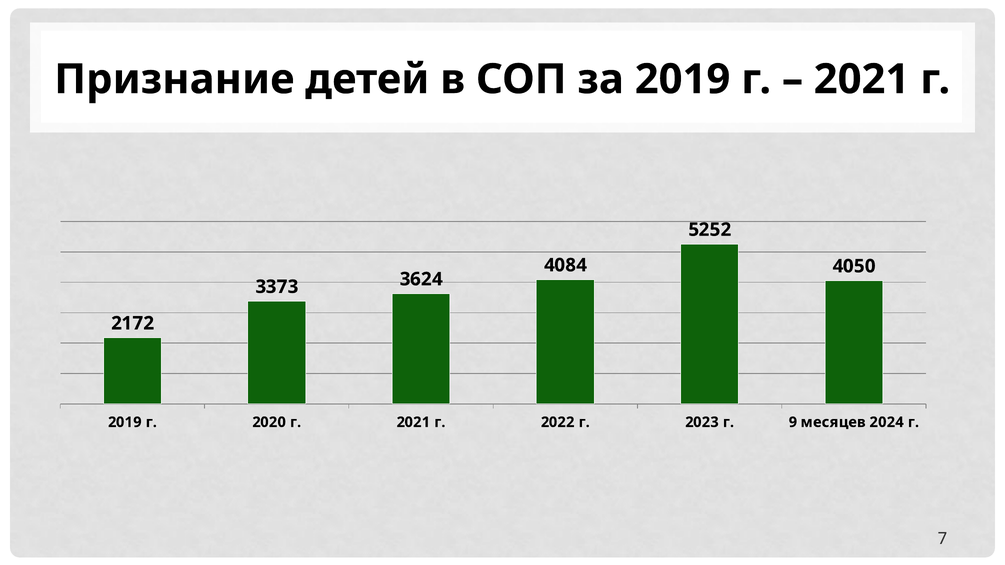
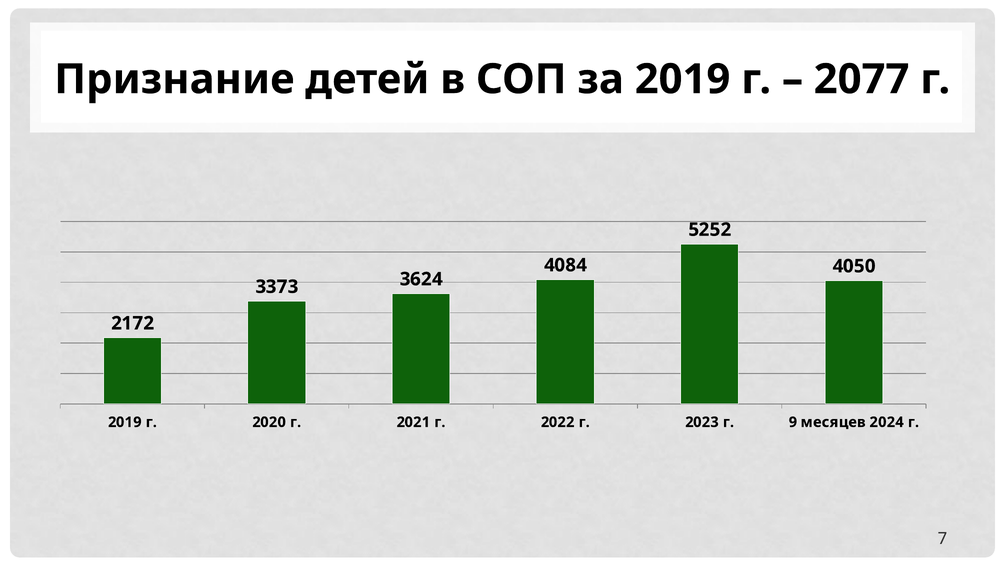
2021: 2021 -> 2077 (862, 79)
